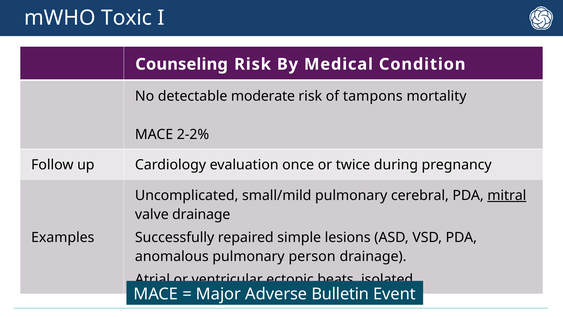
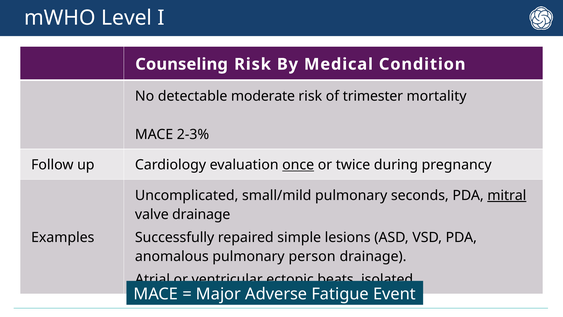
Toxic: Toxic -> Level (127, 18)
tampons: tampons -> trimester (373, 96)
2-2%: 2-2% -> 2-3% (193, 134)
once underline: none -> present (298, 165)
cerebral: cerebral -> seconds (420, 195)
Bulletin: Bulletin -> Fatigue (340, 294)
